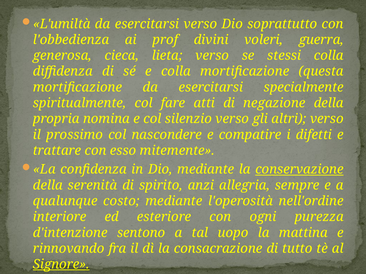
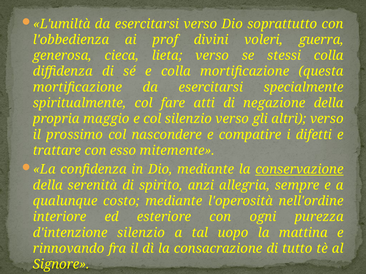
nomina: nomina -> maggio (106, 119)
d'intenzione sentono: sentono -> silenzio (141, 233)
Signore underline: present -> none (61, 265)
